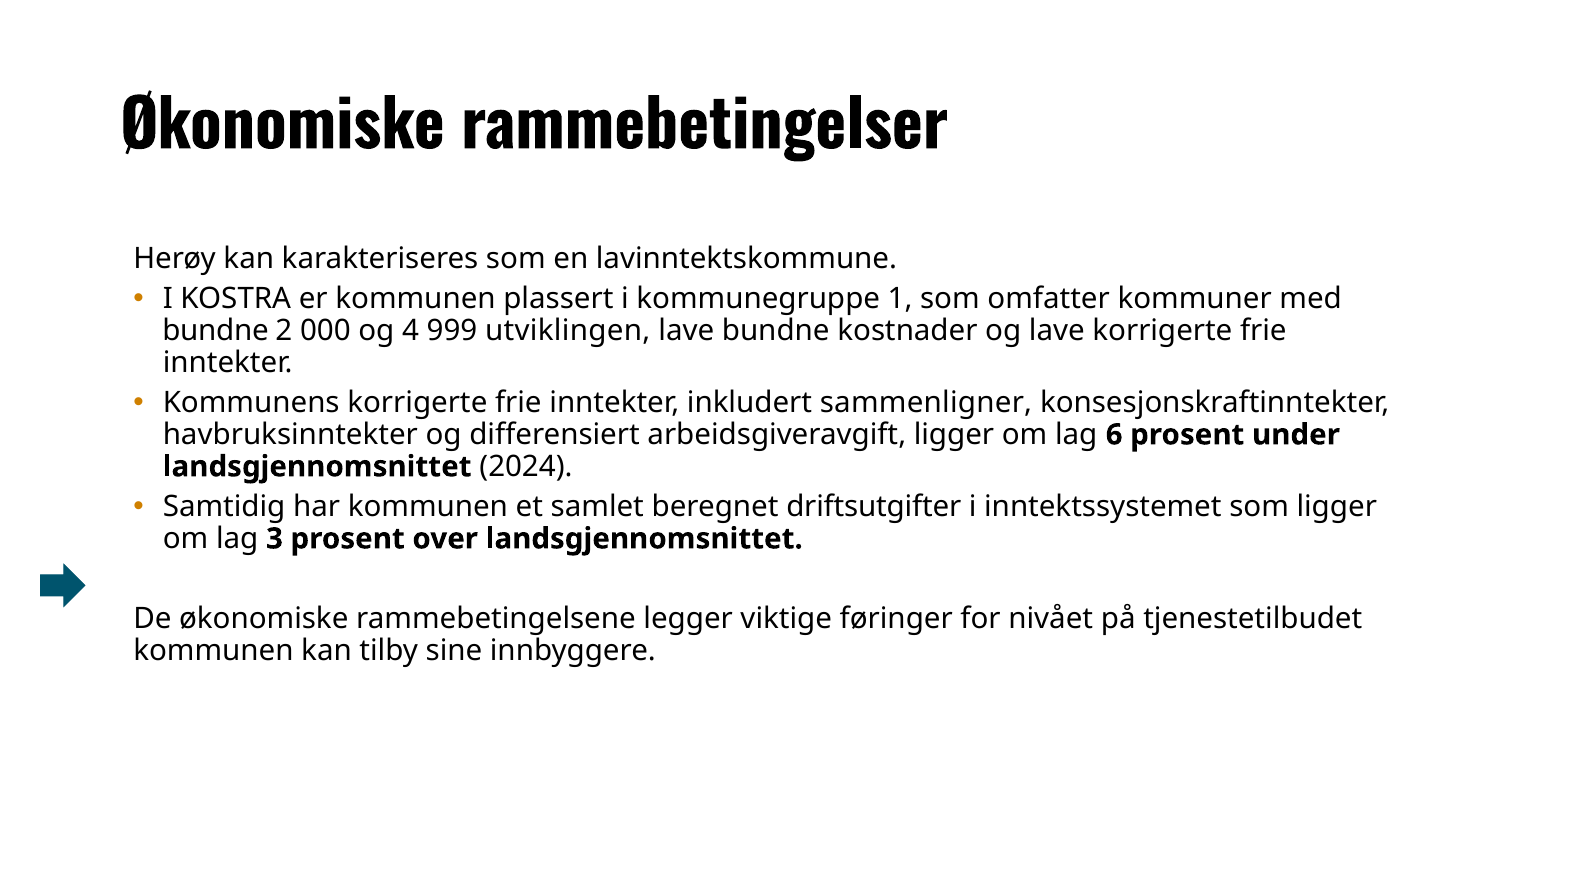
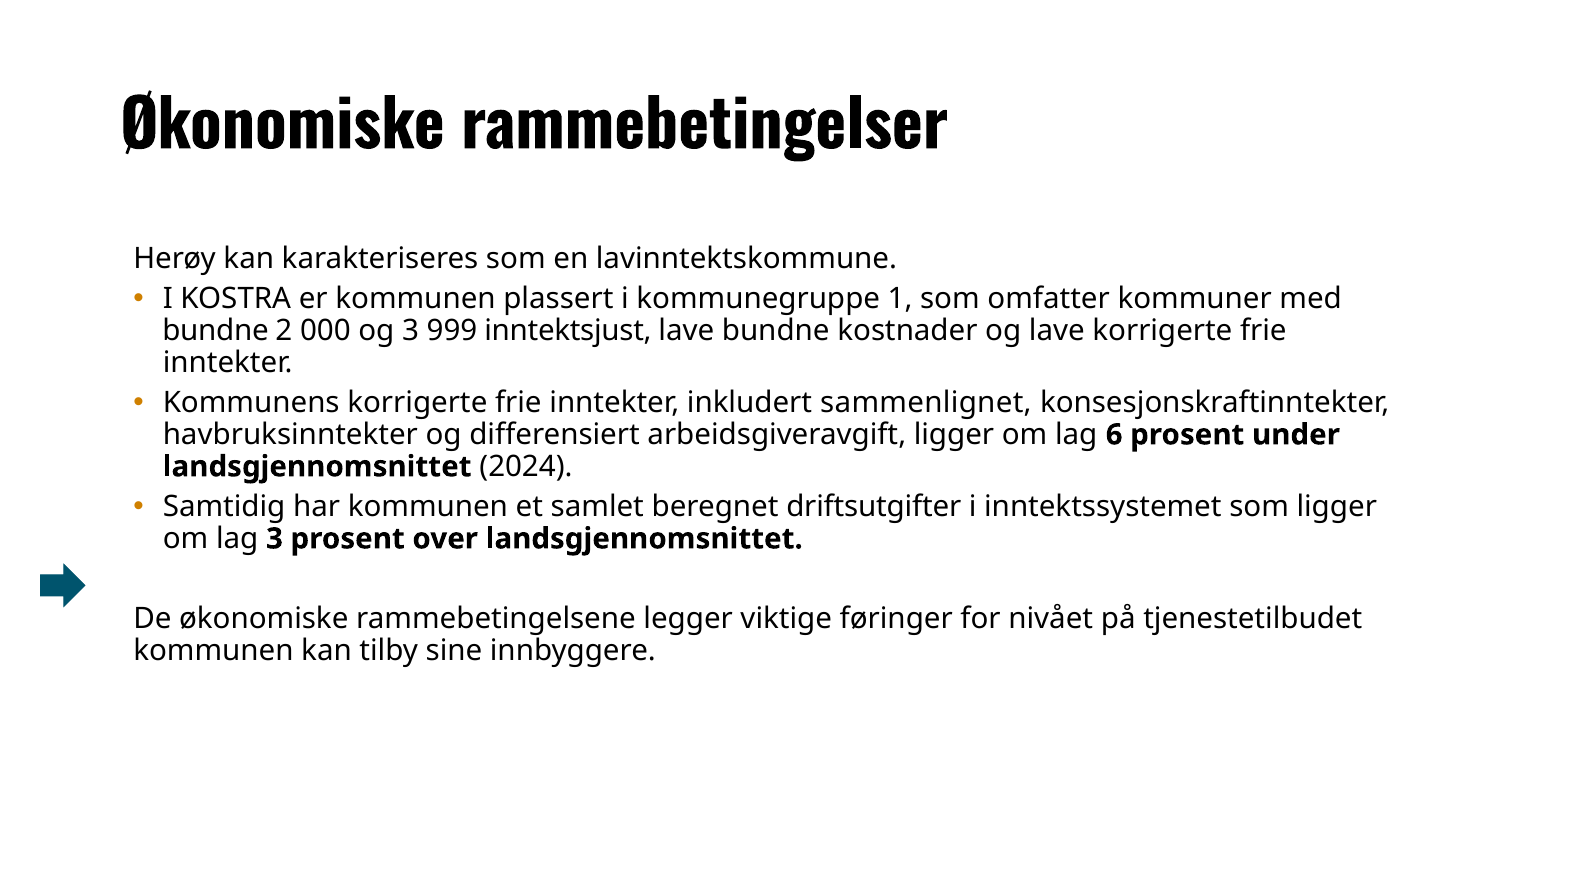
og 4: 4 -> 3 (410, 331)
utviklingen: utviklingen -> inntektsjust (568, 331)
sammenligner: sammenligner -> sammenlignet (926, 403)
